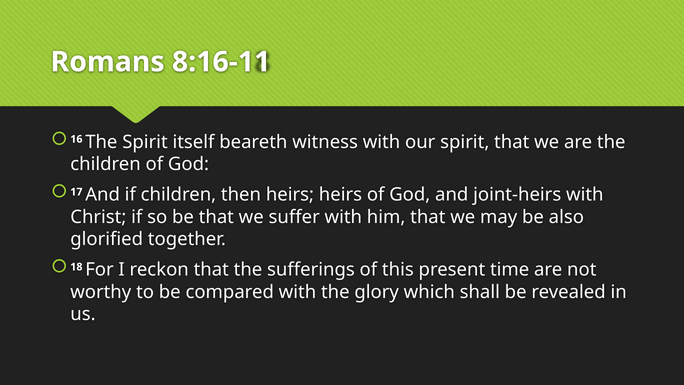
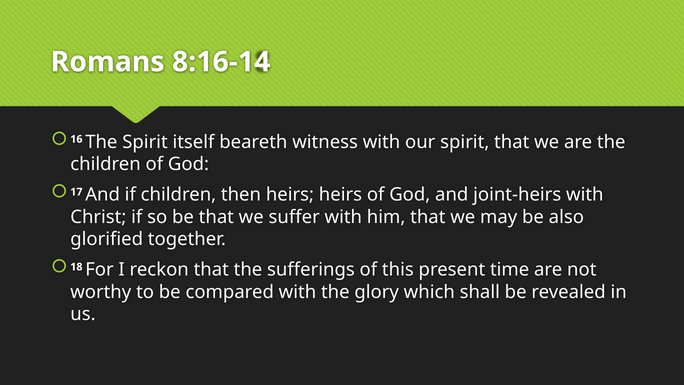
8:16-11: 8:16-11 -> 8:16-14 (221, 62)
